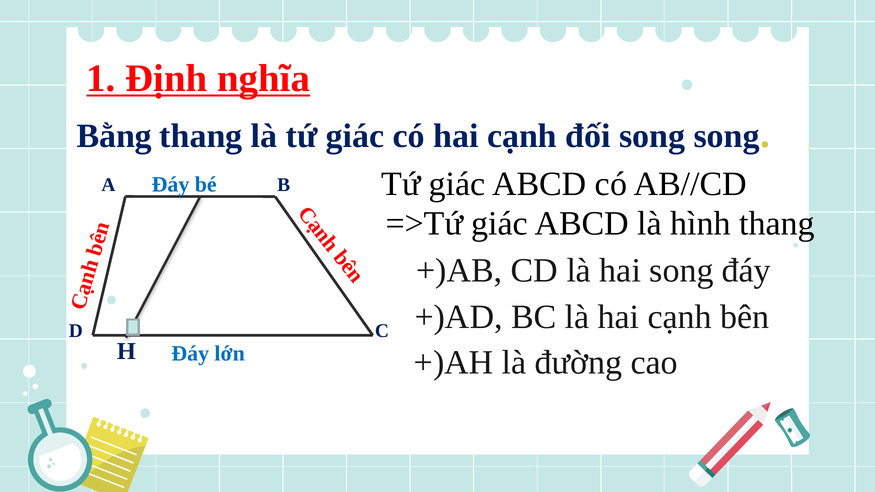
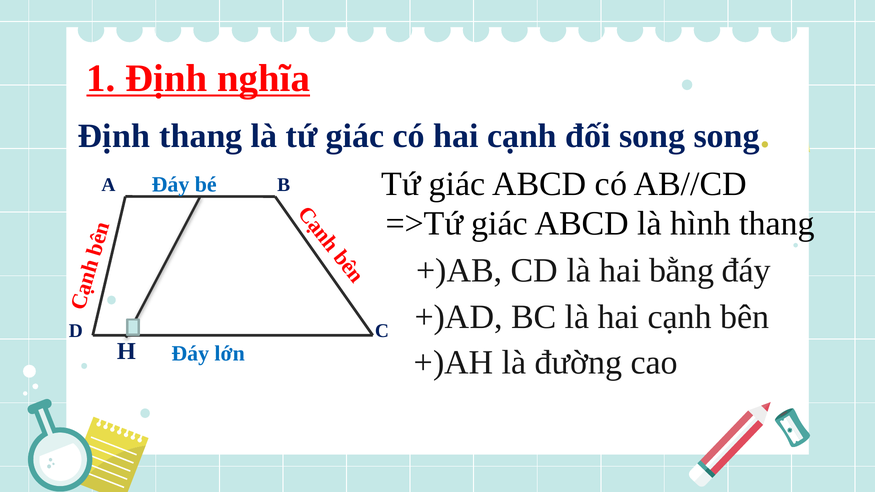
Bằng: Bằng -> Định (114, 136)
hai song: song -> bằng (682, 271)
